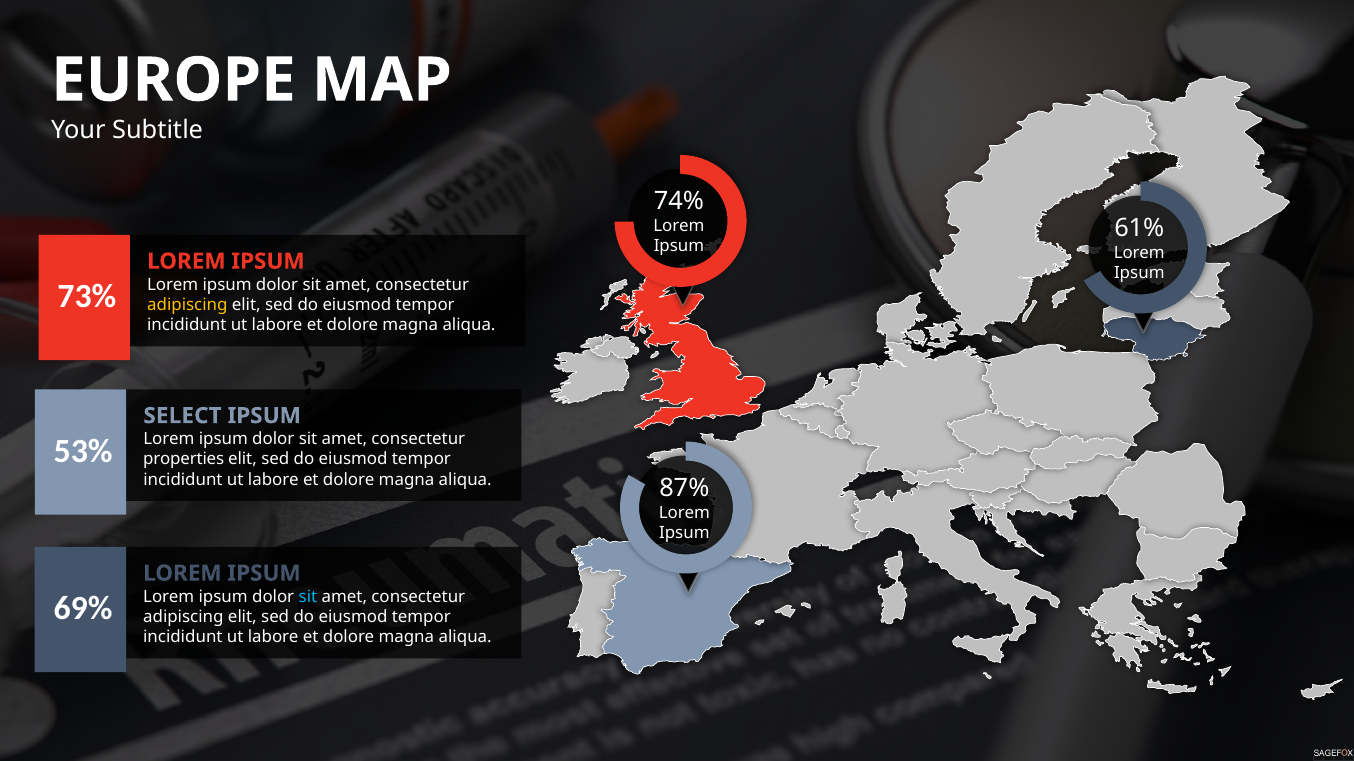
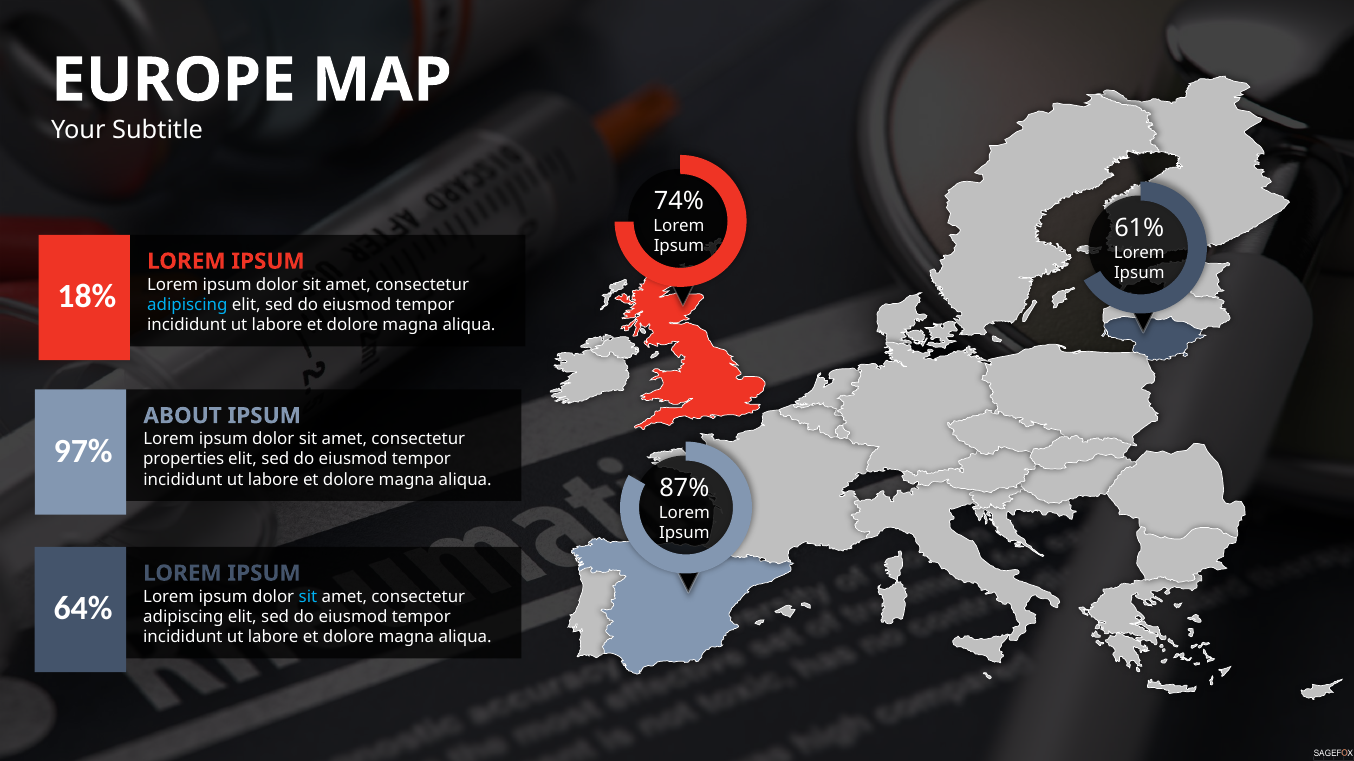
73%: 73% -> 18% (87, 297)
adipiscing colour: yellow -> light blue (187, 305)
SELECT: SELECT -> ABOUT (183, 416)
53%: 53% -> 97% (83, 451)
69%: 69% -> 64% (83, 609)
